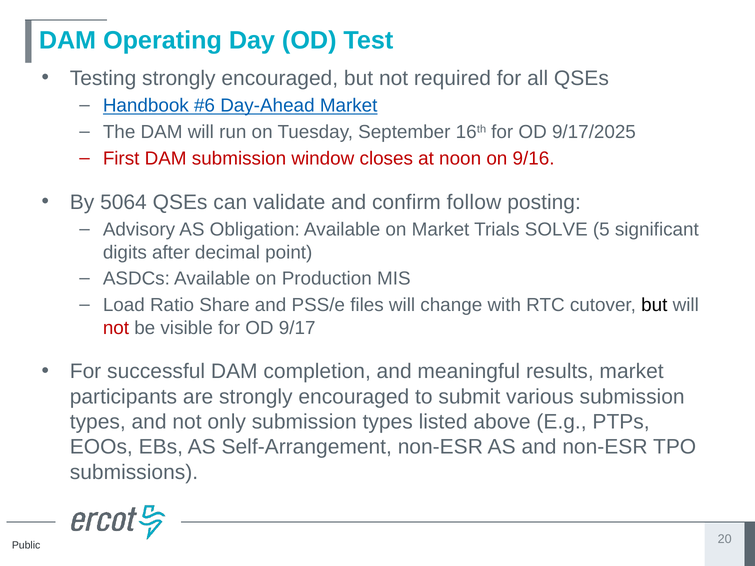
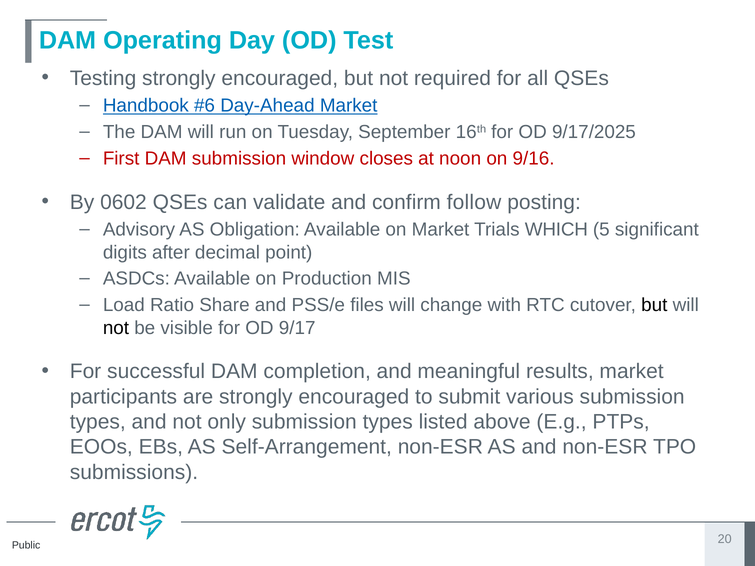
5064: 5064 -> 0602 (123, 202)
SOLVE: SOLVE -> WHICH (556, 230)
not colour: red -> black (116, 328)
